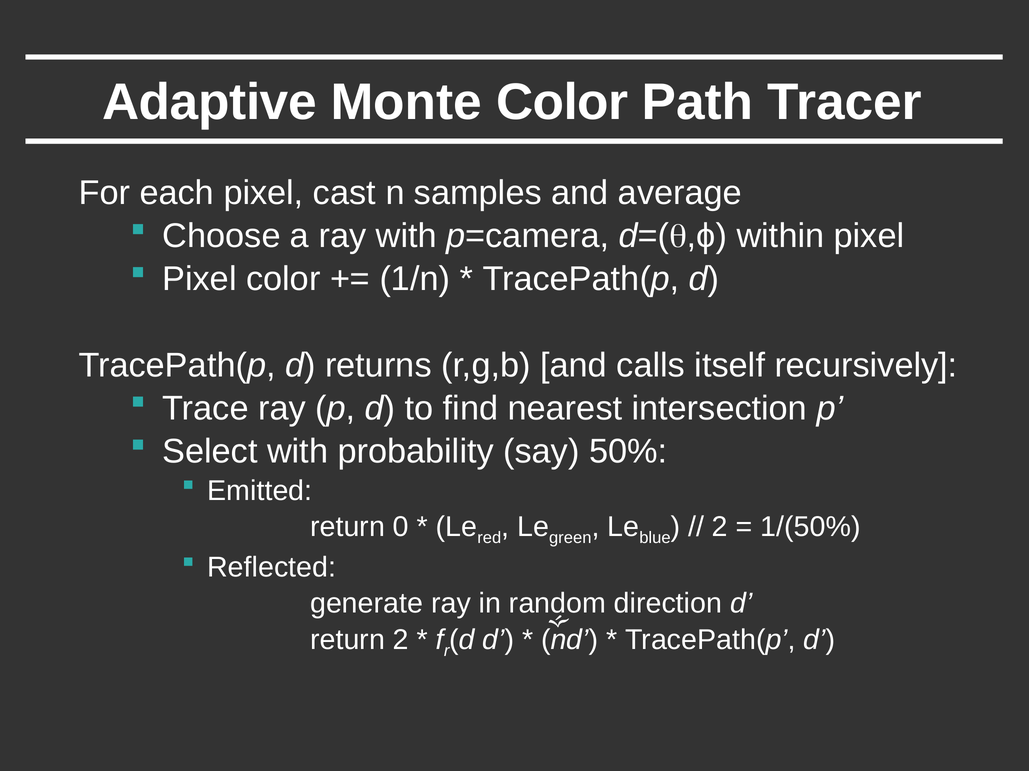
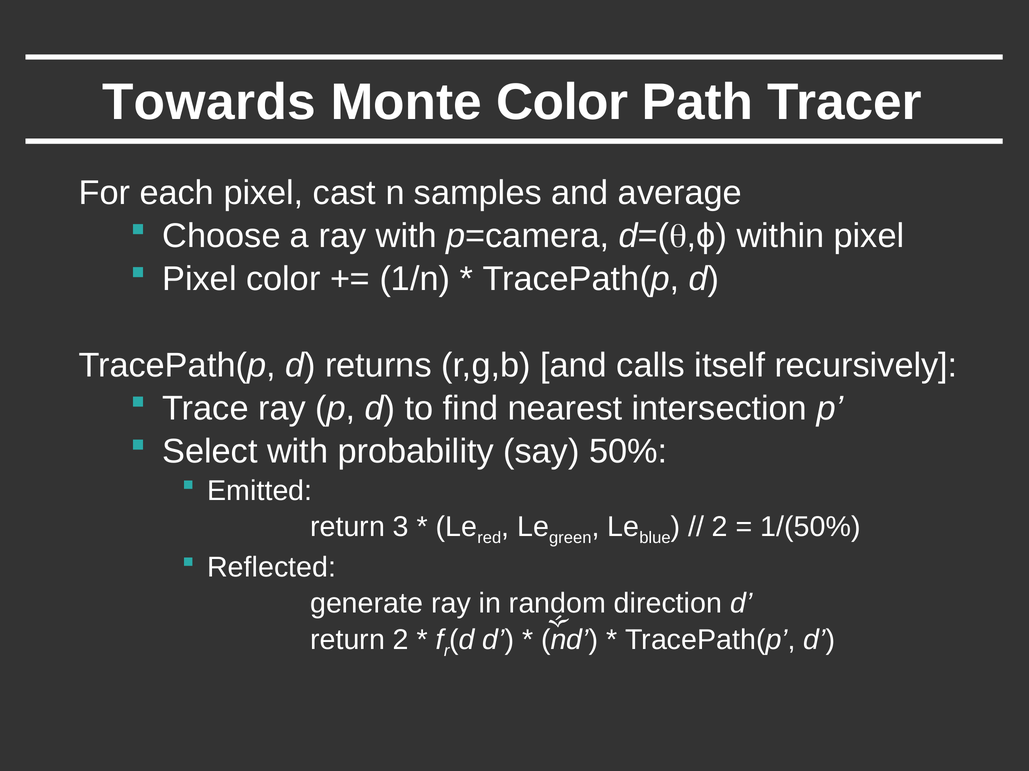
Adaptive: Adaptive -> Towards (209, 102)
0: 0 -> 3 (401, 527)
